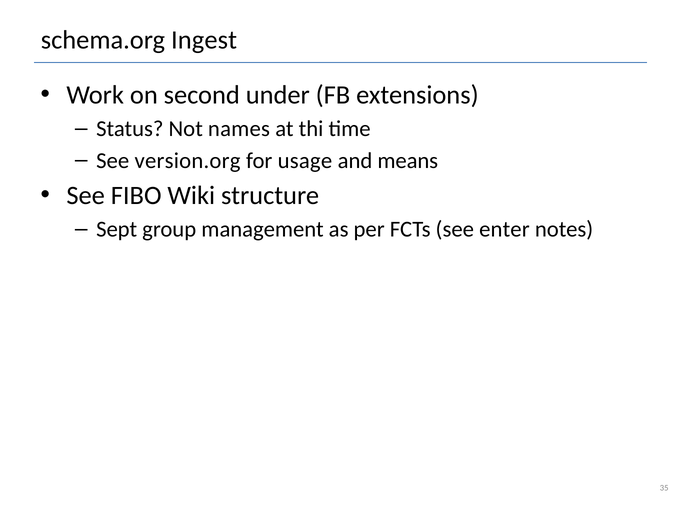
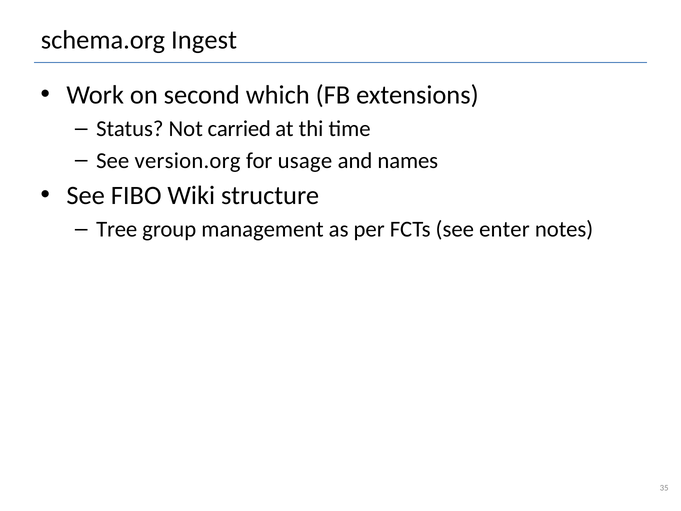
under: under -> which (278, 95)
names: names -> carried (239, 129)
means: means -> names (408, 161)
Sept: Sept -> Tree (117, 229)
